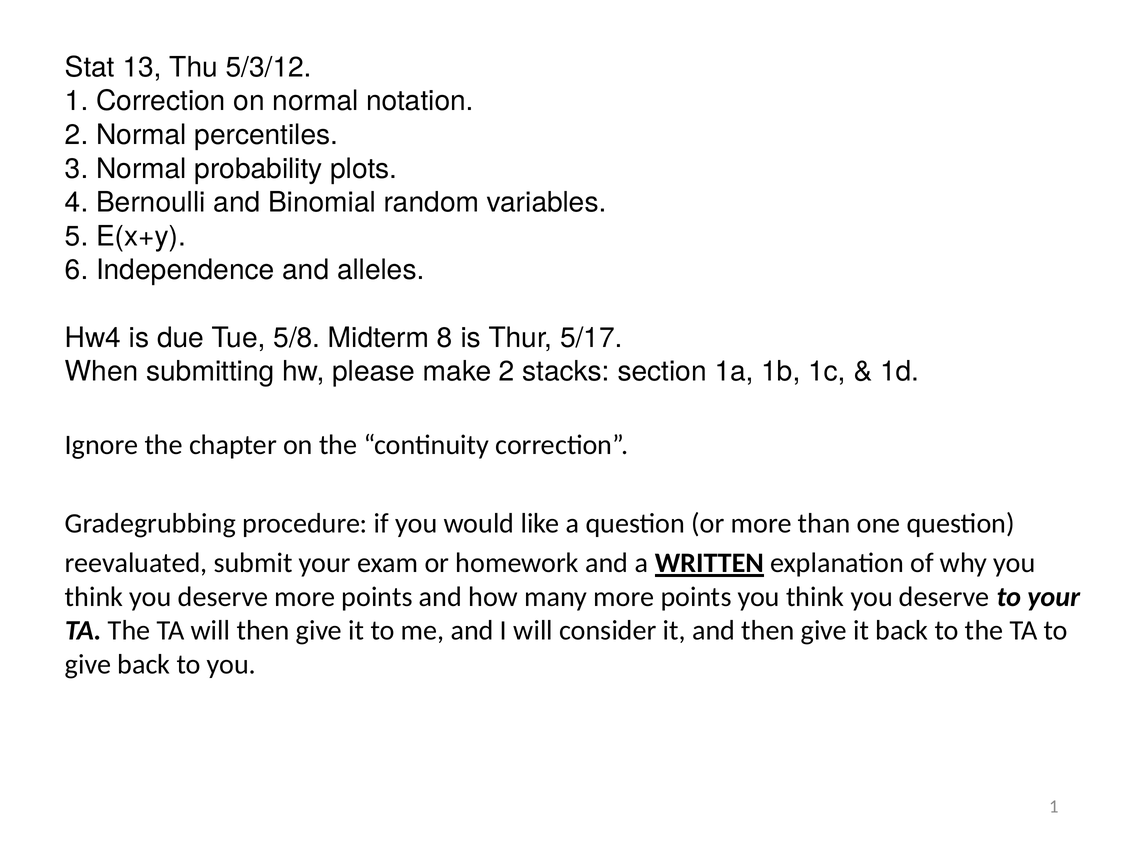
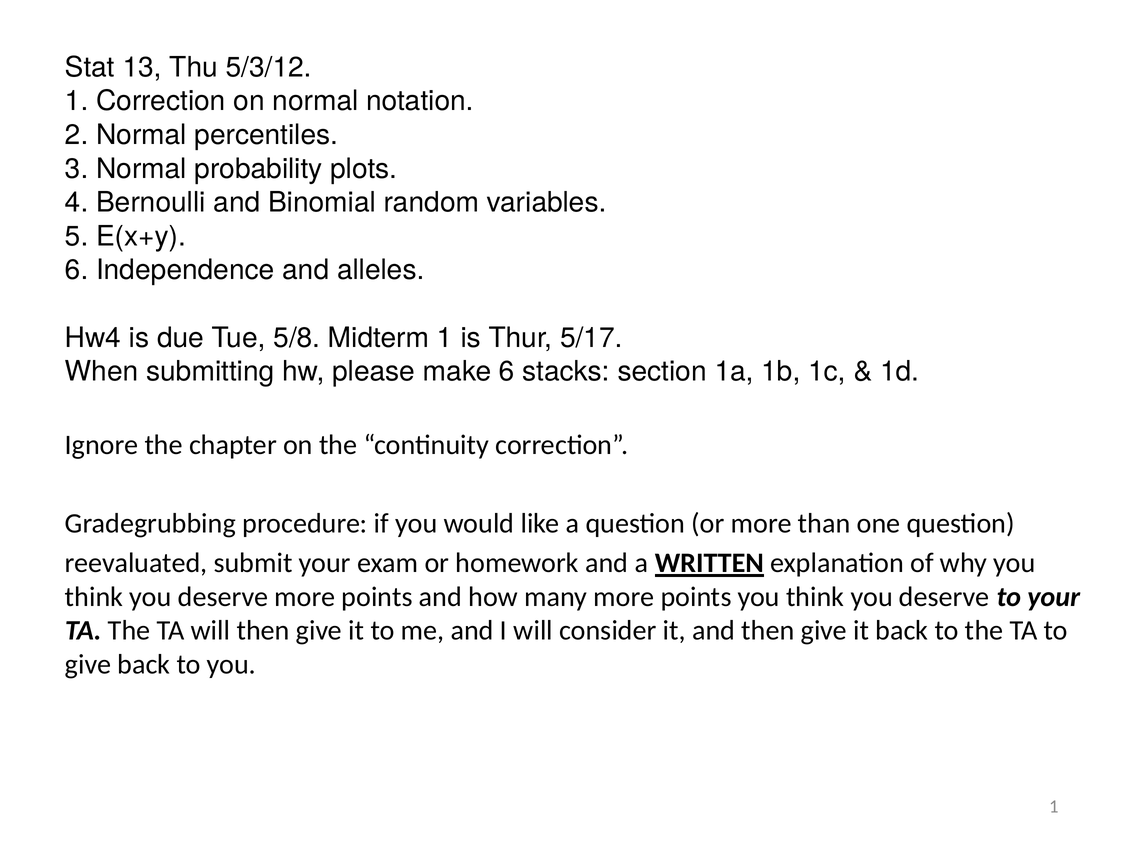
Midterm 8: 8 -> 1 (445, 338)
make 2: 2 -> 6 (507, 371)
